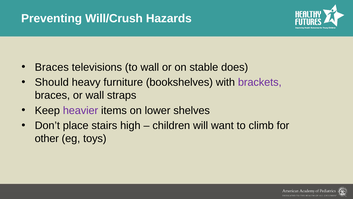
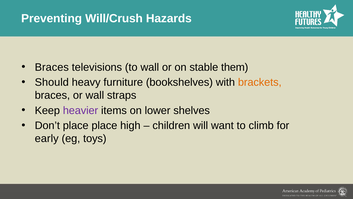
does: does -> them (235, 67)
brackets colour: purple -> orange (260, 82)
place stairs: stairs -> place (104, 125)
other: other -> early (47, 138)
